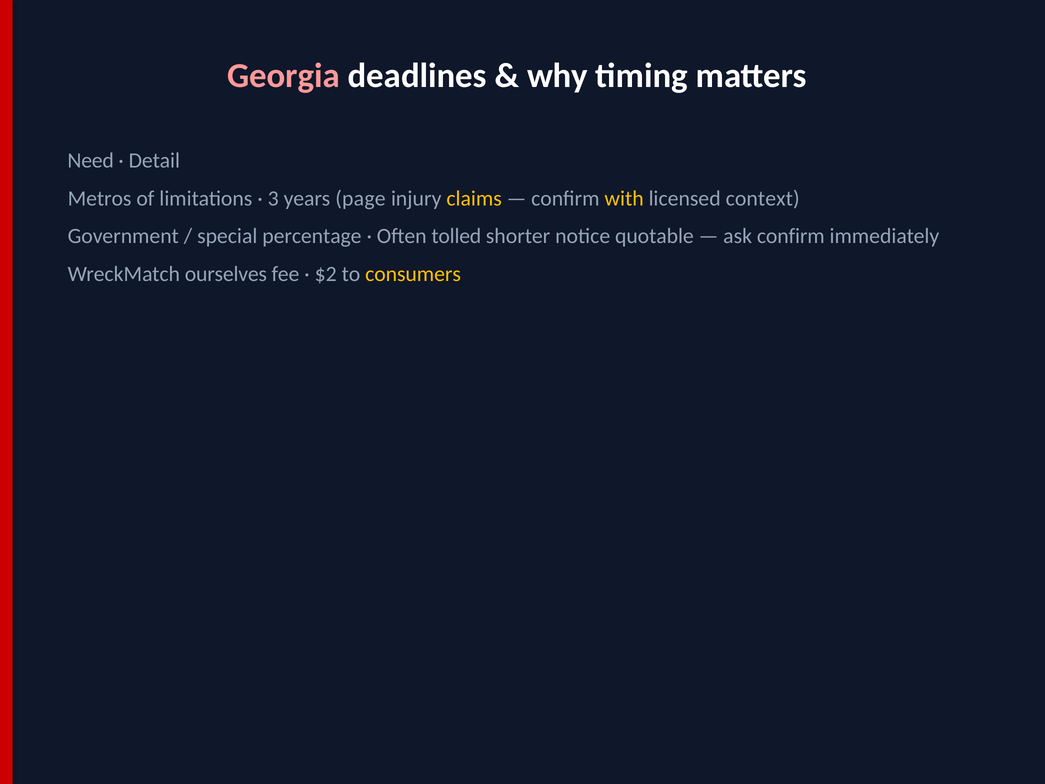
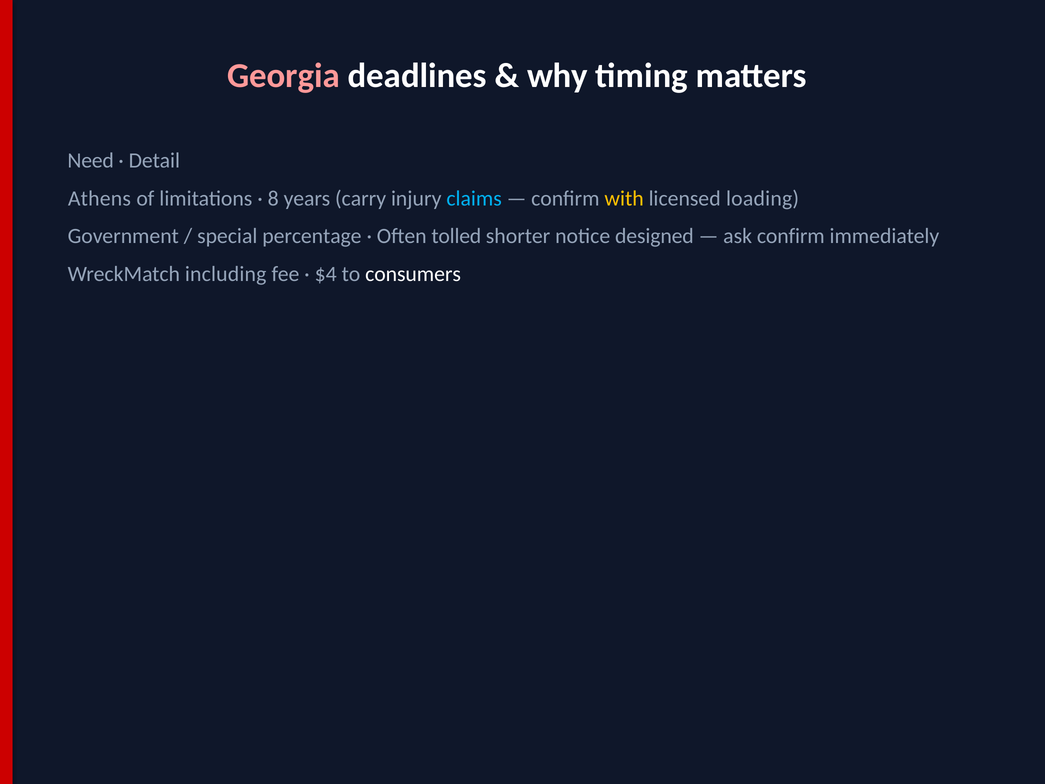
Metros: Metros -> Athens (99, 198)
3: 3 -> 8 (273, 198)
page: page -> carry (361, 198)
claims colour: yellow -> light blue (474, 198)
context: context -> loading (763, 198)
quotable: quotable -> designed (654, 236)
ourselves: ourselves -> including (226, 274)
$2: $2 -> $4 (326, 274)
consumers colour: yellow -> white (413, 274)
